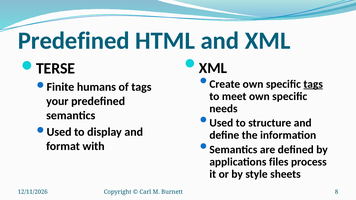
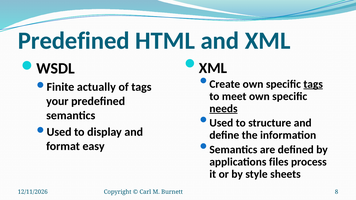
TERSE: TERSE -> WSDL (55, 68)
humans: humans -> actually (96, 87)
needs underline: none -> present (223, 109)
with: with -> easy (94, 146)
